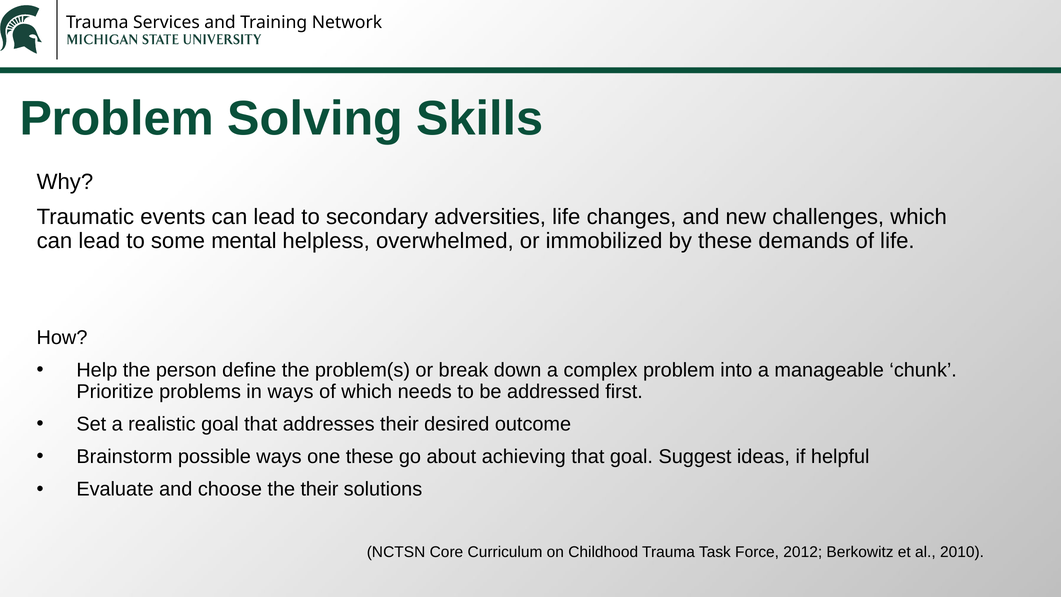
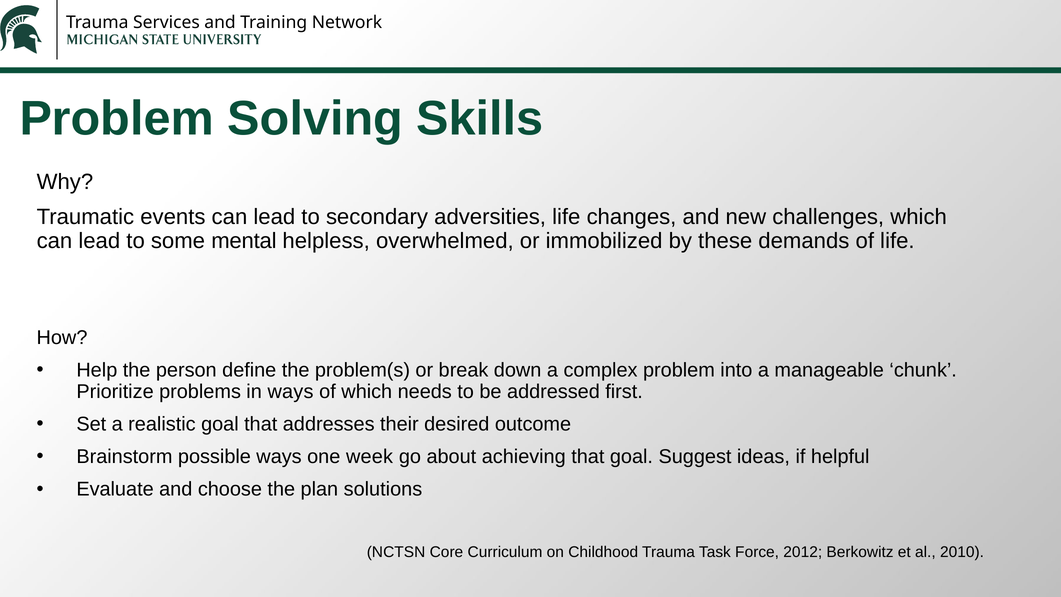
one these: these -> week (370, 457)
the their: their -> plan (319, 489)
